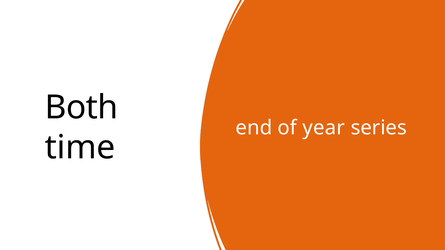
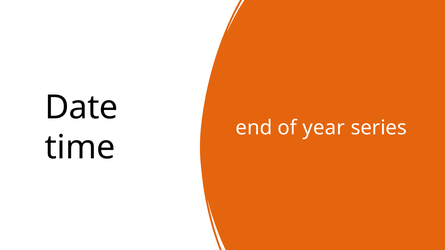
Both: Both -> Date (81, 108)
